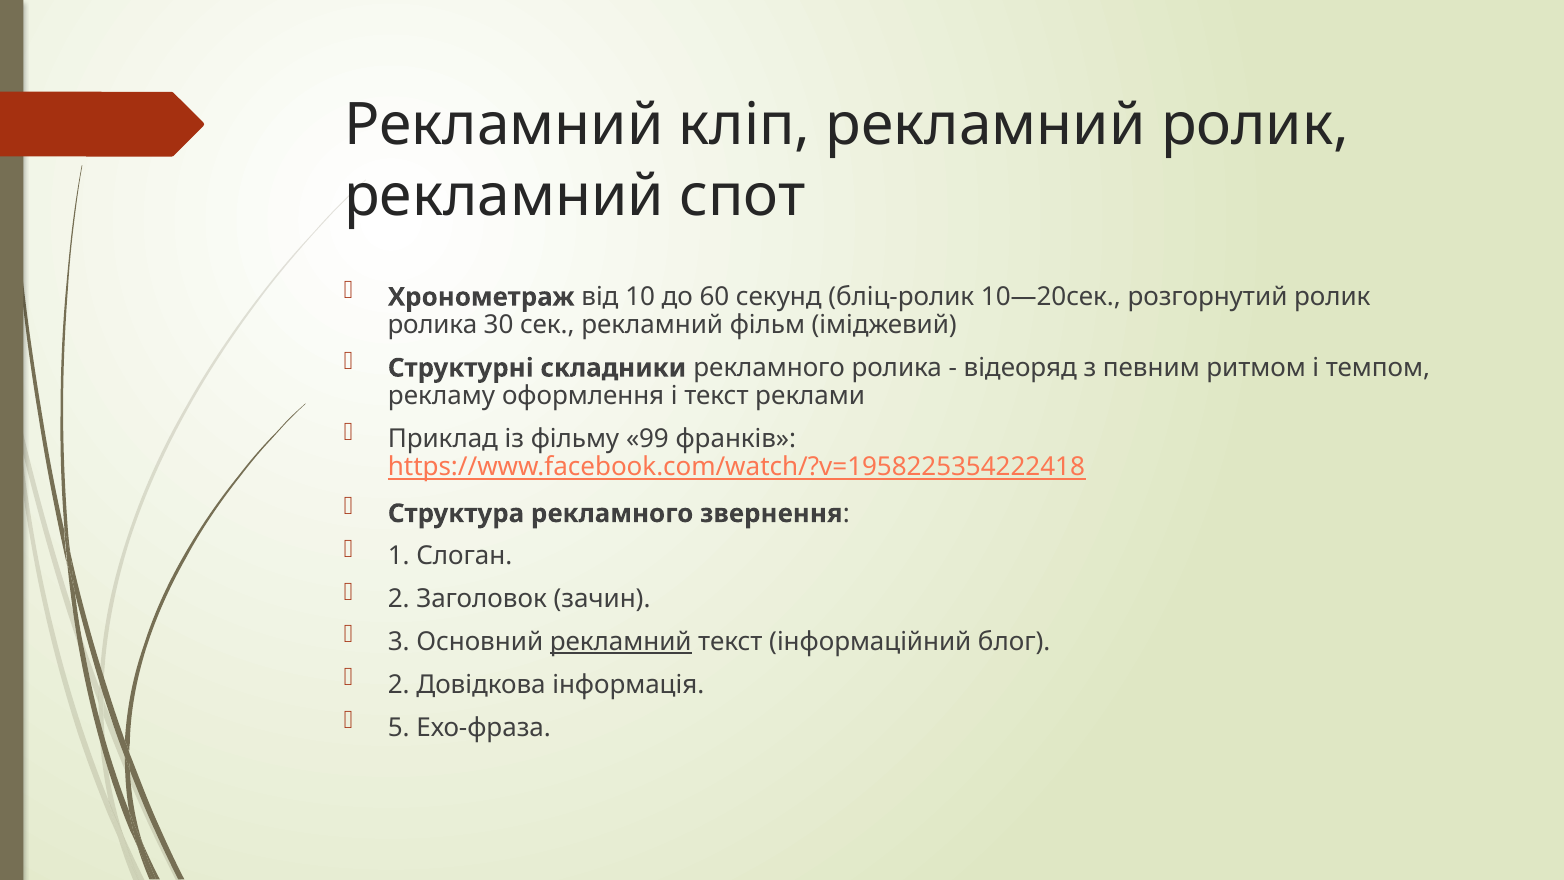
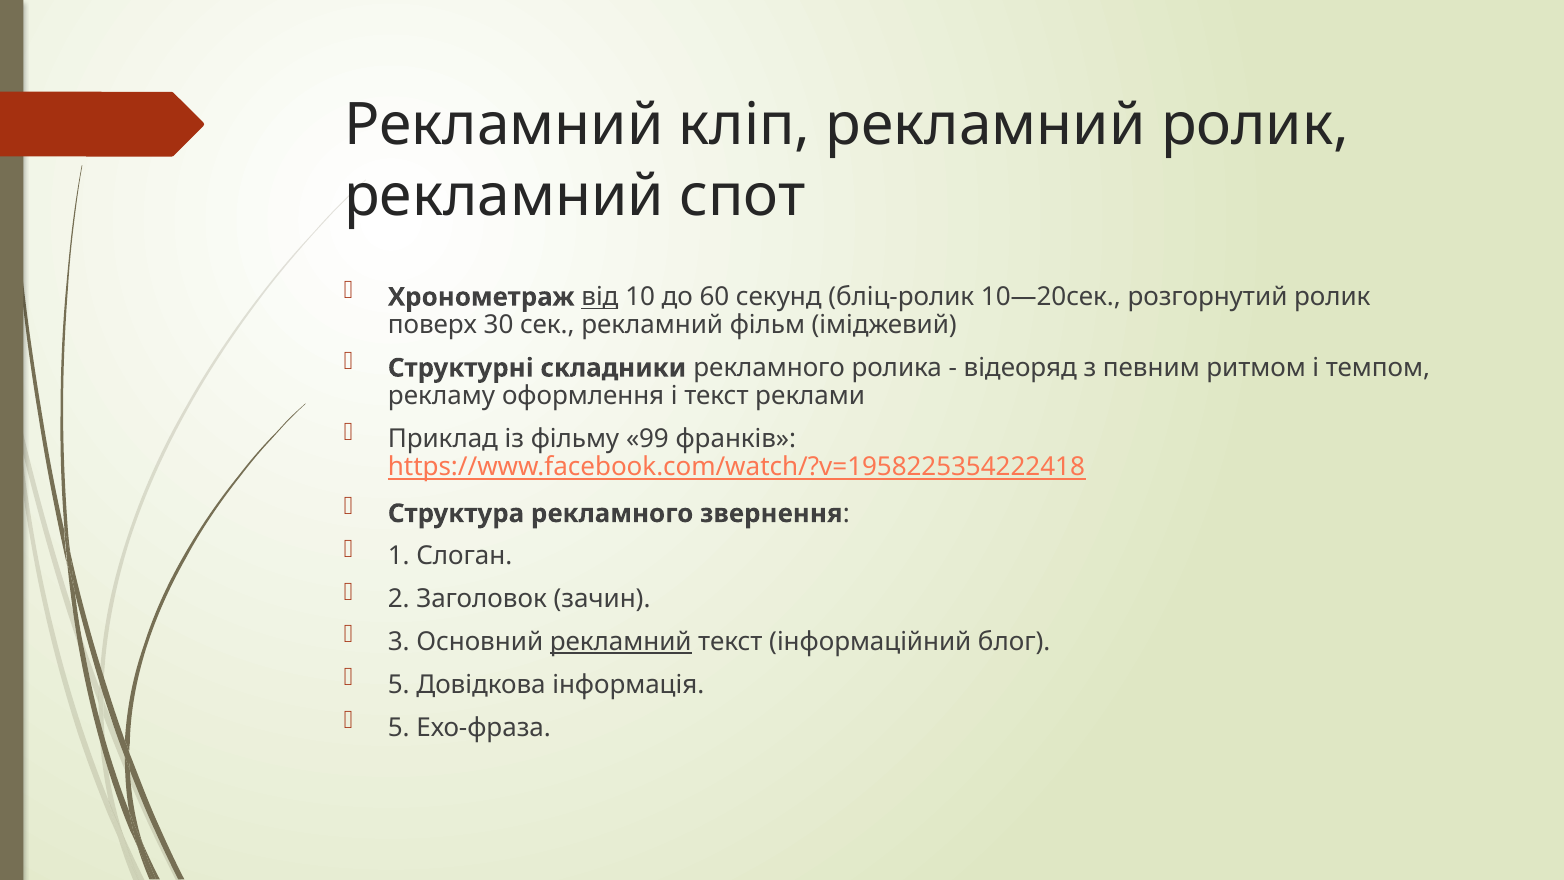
від underline: none -> present (600, 297)
ролика: ролика -> поверх (432, 325)
2: 2 -> 5 (399, 684)
